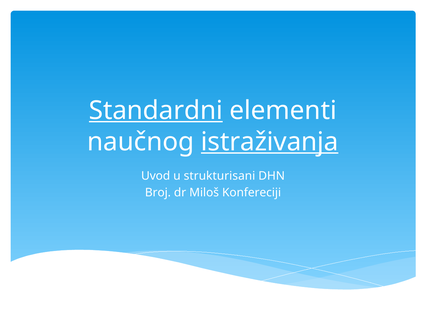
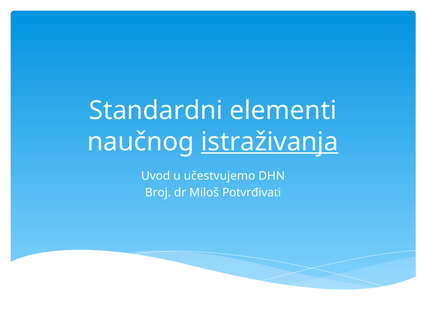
Standardni underline: present -> none (156, 110)
strukturisani: strukturisani -> učestvujemo (219, 176)
Konfereciji: Konfereciji -> Potvrđivati (252, 192)
